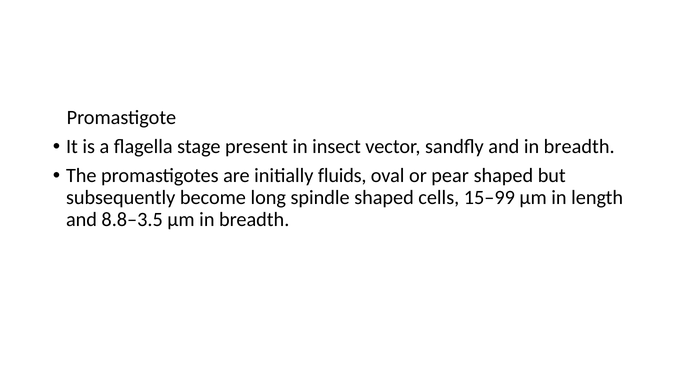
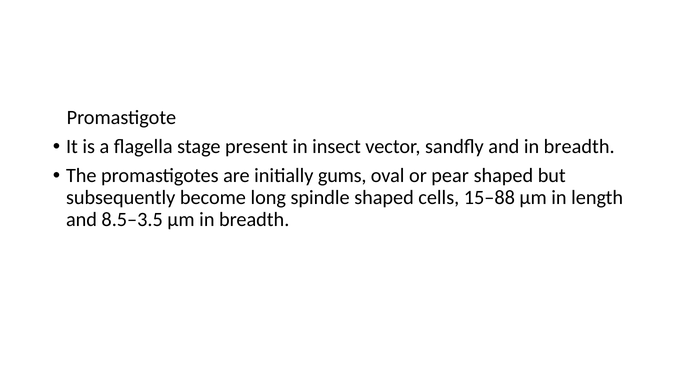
fluids: fluids -> gums (342, 176)
15–99: 15–99 -> 15–88 (489, 198)
8.8–3.5: 8.8–3.5 -> 8.5–3.5 (132, 219)
